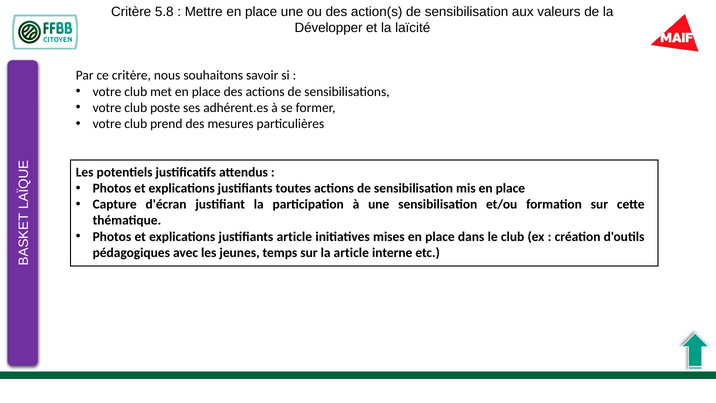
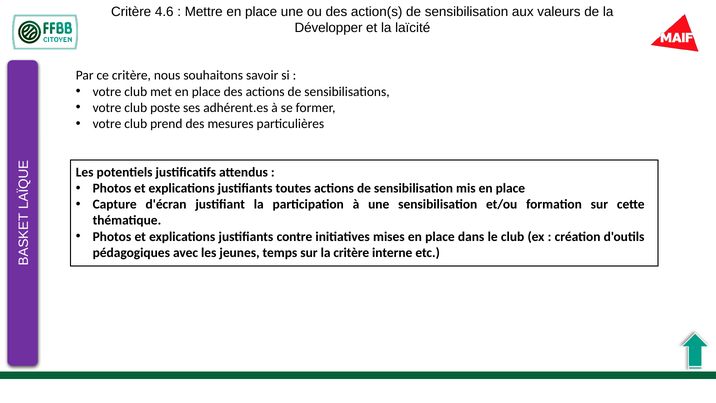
5.8: 5.8 -> 4.6 (164, 12)
justifiants article: article -> contre (294, 237)
la article: article -> critère (351, 253)
